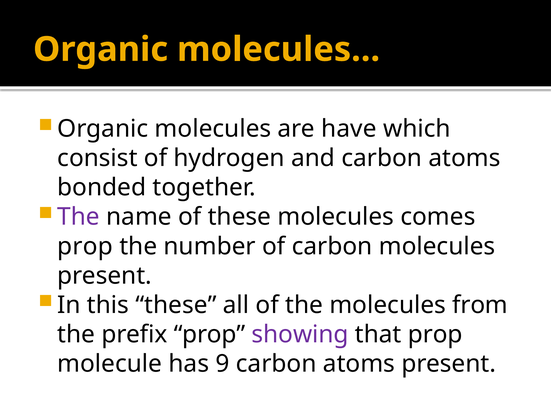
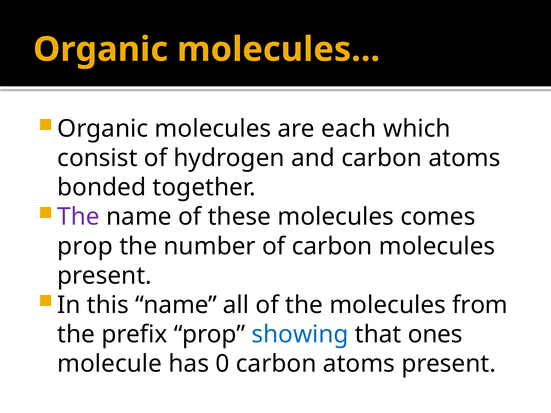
have: have -> each (349, 129)
this these: these -> name (176, 305)
showing colour: purple -> blue (300, 335)
that prop: prop -> ones (435, 335)
9: 9 -> 0 (222, 364)
